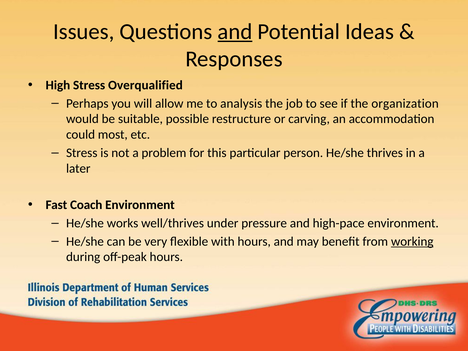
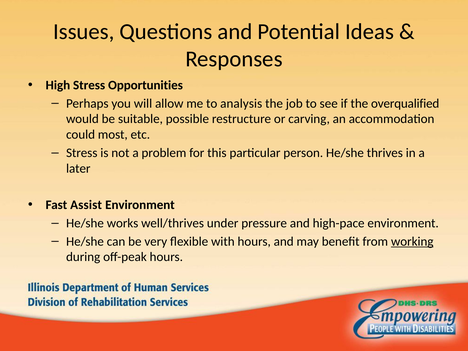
and underline: present -> none (235, 32)
Overqualified: Overqualified -> Opportunities (146, 85)
organization: organization -> overqualified (405, 103)
Coach: Coach -> Assist (86, 205)
